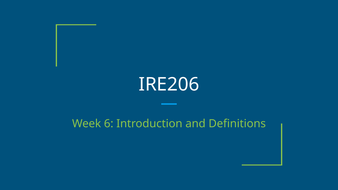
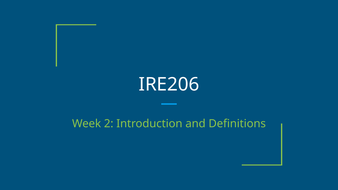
6: 6 -> 2 (109, 124)
